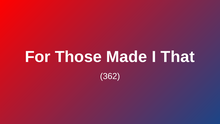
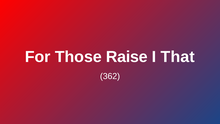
Made: Made -> Raise (127, 57)
